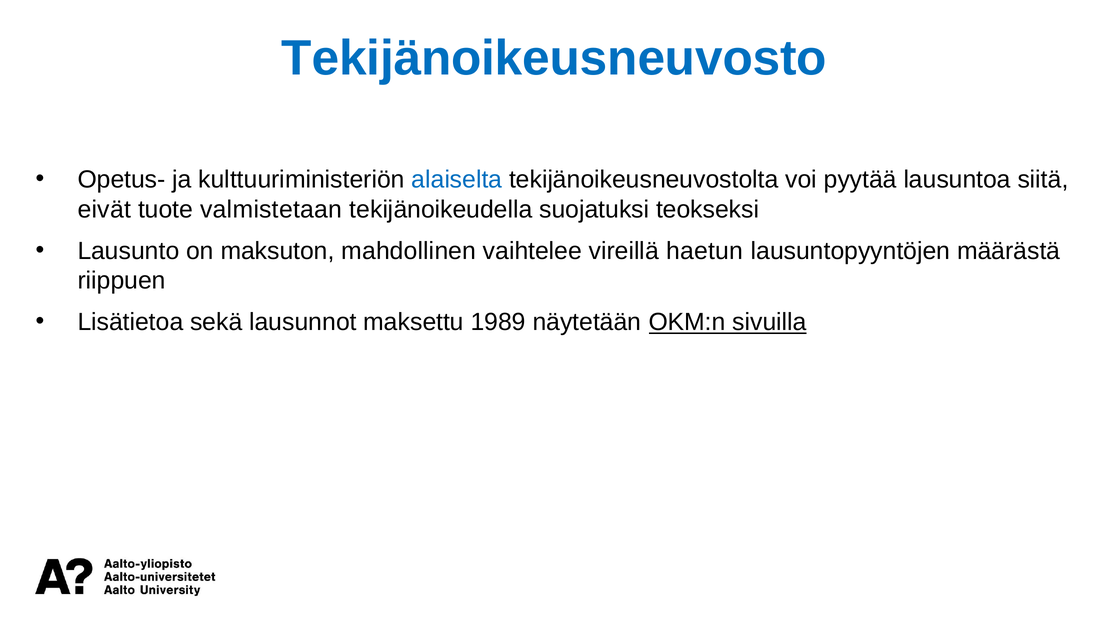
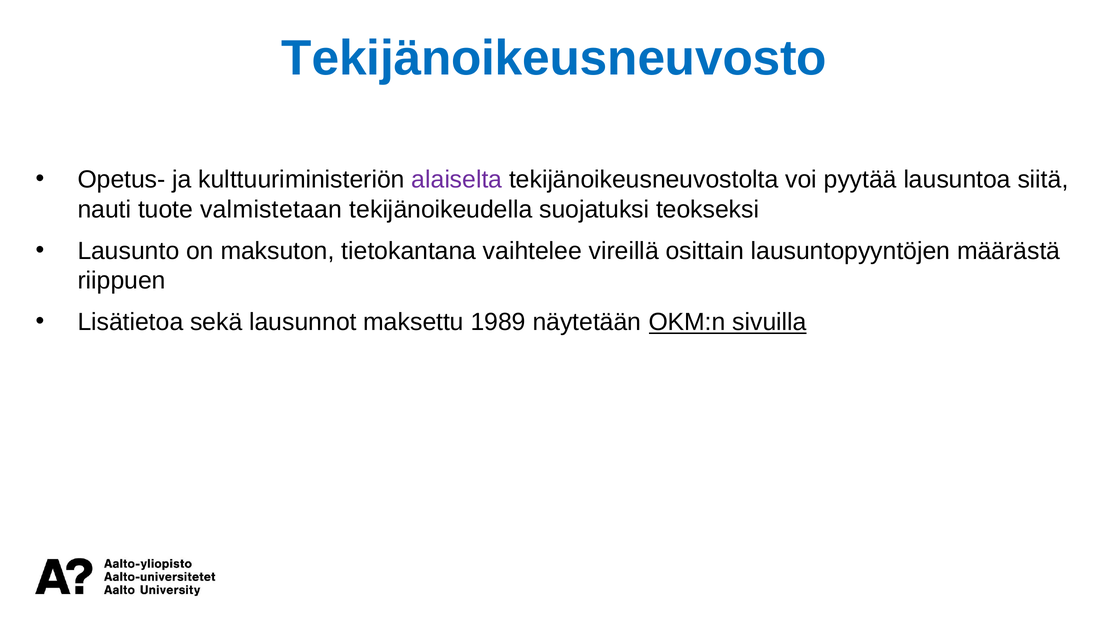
alaiselta colour: blue -> purple (457, 180)
eivät: eivät -> nauti (104, 209)
mahdollinen: mahdollinen -> tietokantana (409, 251)
haetun: haetun -> osittain (705, 251)
